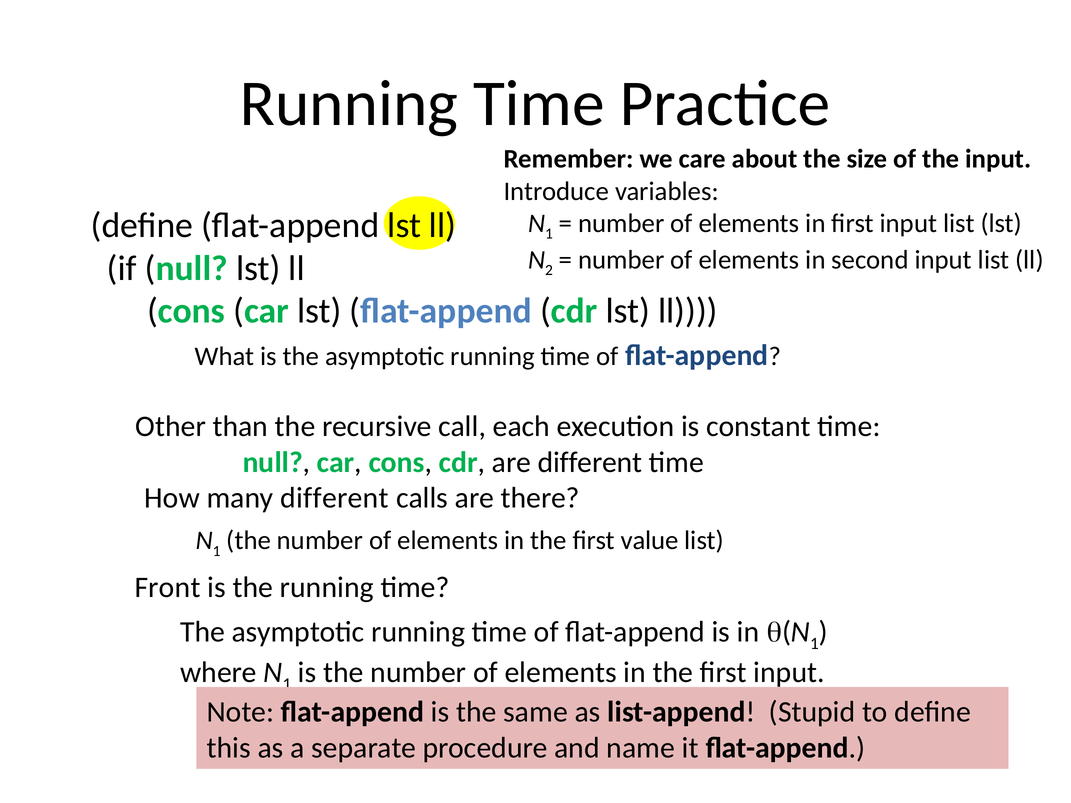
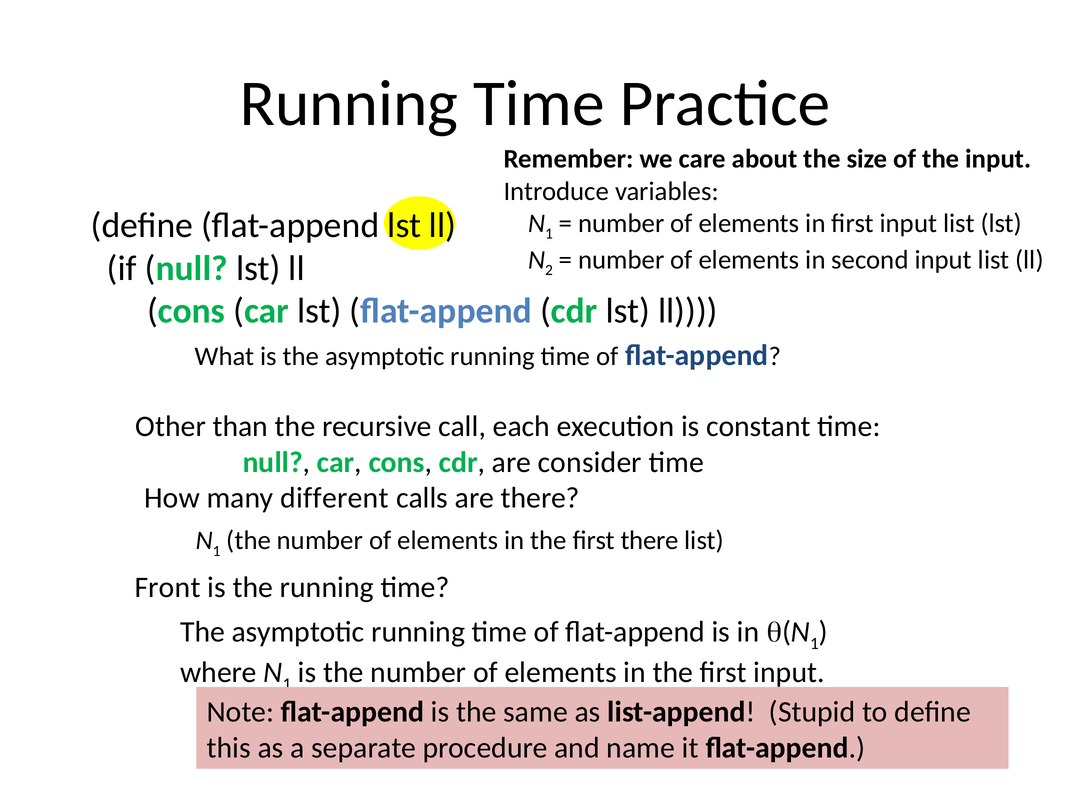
are different: different -> consider (590, 463)
first value: value -> there (650, 541)
